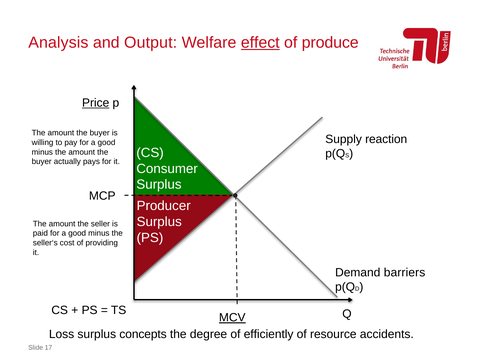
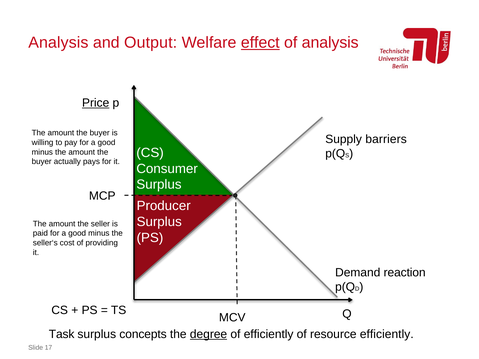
of produce: produce -> analysis (330, 43)
reaction: reaction -> barriers (386, 139)
barriers: barriers -> reaction (405, 273)
MCV underline: present -> none (232, 318)
Loss: Loss -> Task (62, 334)
degree underline: none -> present (209, 334)
resource accidents: accidents -> efficiently (387, 334)
